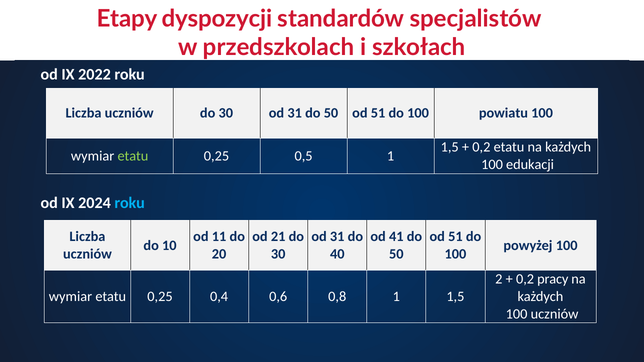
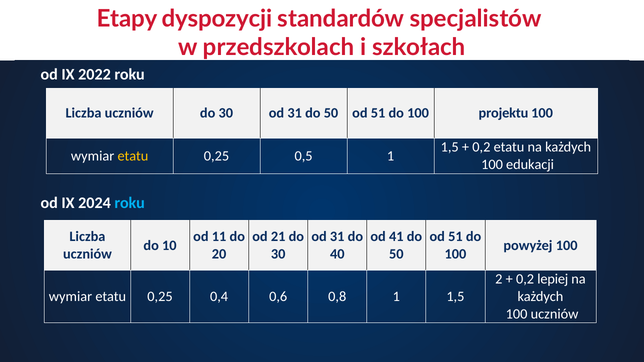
powiatu: powiatu -> projektu (504, 113)
etatu colour: light green -> yellow (133, 156)
pracy: pracy -> lepiej (553, 279)
